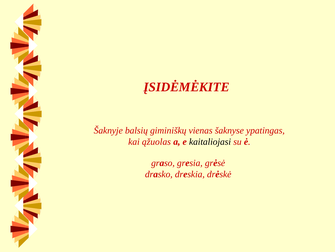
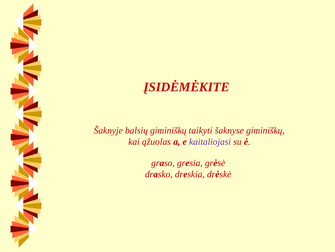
vienas: vienas -> taikyti (201, 130)
šaknyse ypatingas: ypatingas -> giminiškų (265, 130)
kaitaliojasi colour: black -> purple (210, 141)
